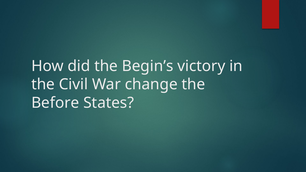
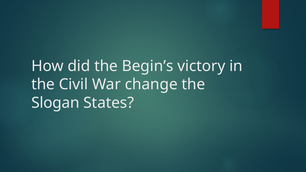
Before: Before -> Slogan (55, 103)
